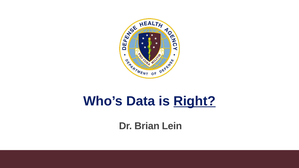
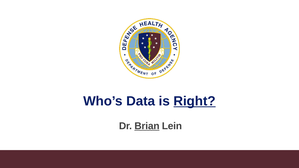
Brian underline: none -> present (147, 126)
